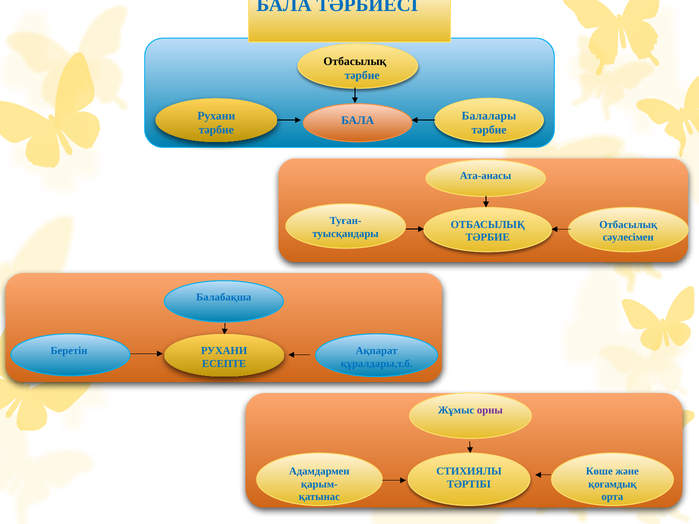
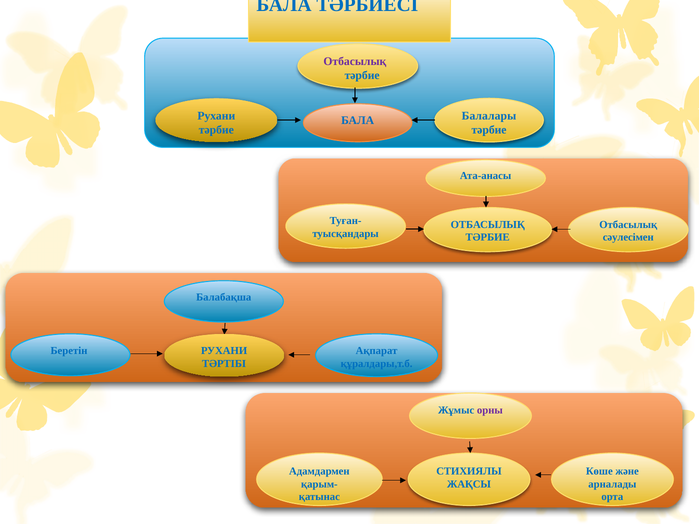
Отбасылық colour: black -> purple (355, 61)
ЕСЕПТЕ: ЕСЕПТЕ -> ТӘРТІБІ (224, 364)
ТӘРТІБІ: ТӘРТІБІ -> ЖАҚСЫ (469, 484)
қоғамдық: қоғамдық -> арналады (612, 484)
